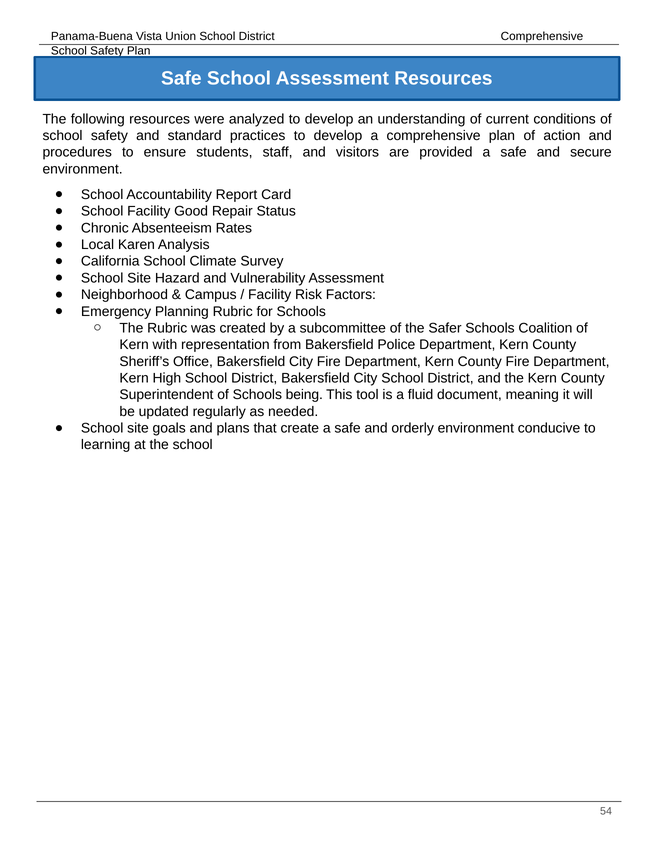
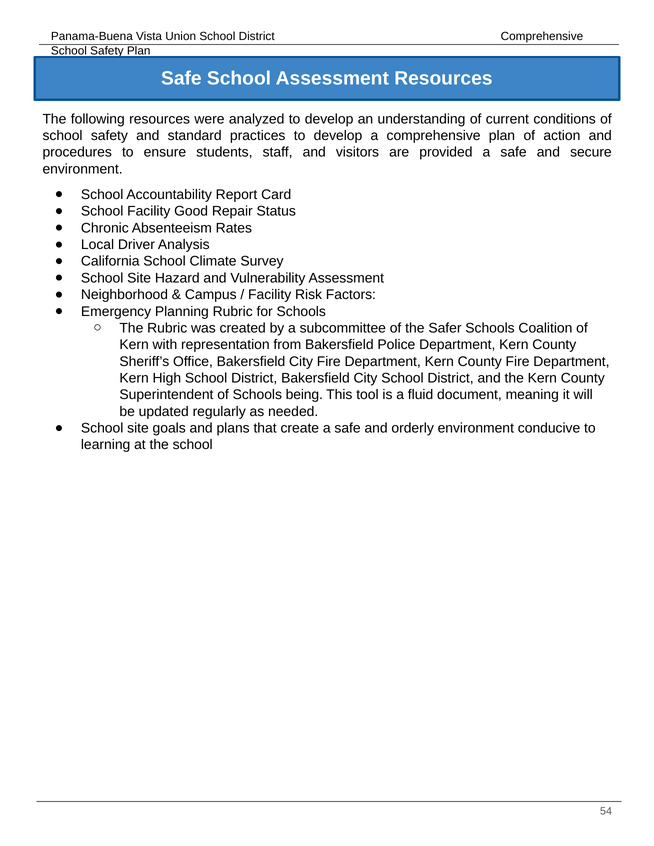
Karen: Karen -> Driver (136, 245)
